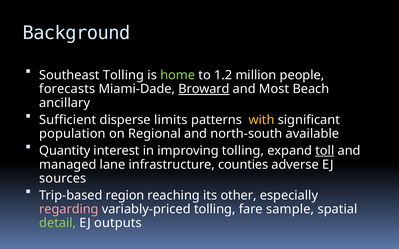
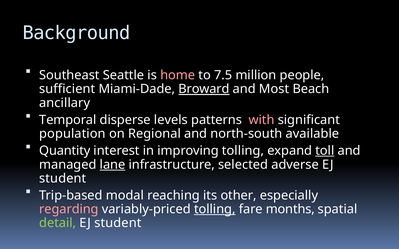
Southeast Tolling: Tolling -> Seattle (124, 75)
home colour: light green -> pink (178, 75)
1.2: 1.2 -> 7.5 (223, 75)
forecasts: forecasts -> sufficient (67, 89)
Sufficient: Sufficient -> Temporal (68, 120)
limits: limits -> levels (171, 120)
with colour: yellow -> pink (262, 120)
lane underline: none -> present (113, 165)
counties: counties -> selected (243, 165)
sources: sources -> student (63, 179)
region: region -> modal (125, 196)
tolling underline: none -> present (215, 210)
sample: sample -> months (290, 210)
outputs: outputs -> student (118, 223)
